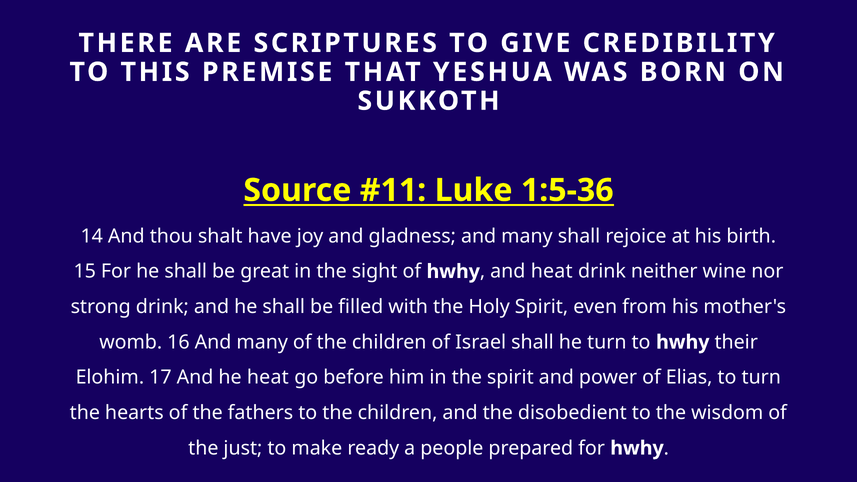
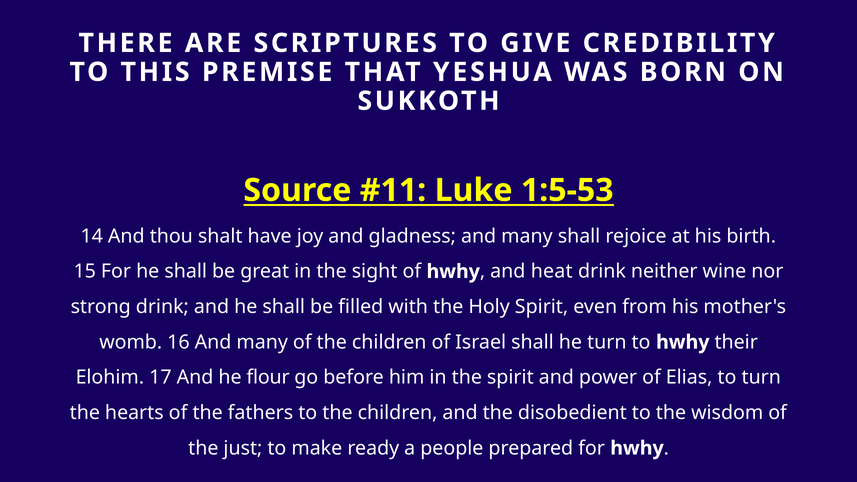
1:5-36: 1:5-36 -> 1:5-53 (567, 190)
he heat: heat -> flour (268, 378)
